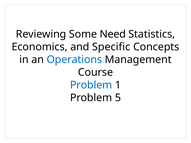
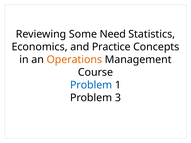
Specific: Specific -> Practice (111, 47)
Operations colour: blue -> orange (74, 60)
5: 5 -> 3 (118, 98)
